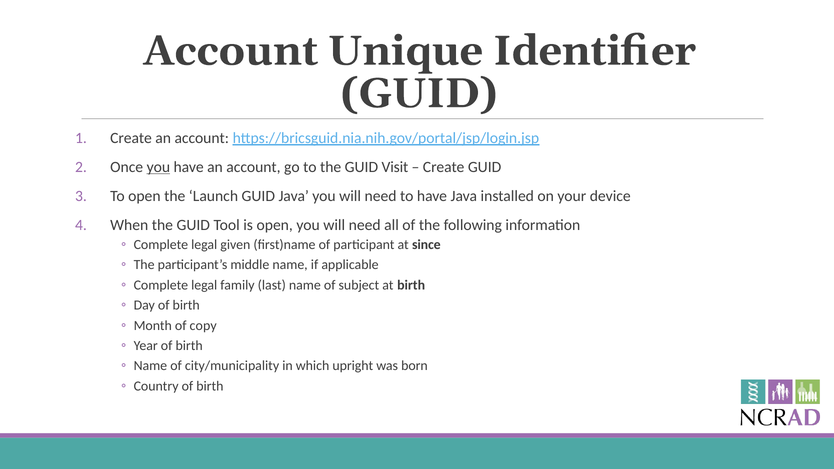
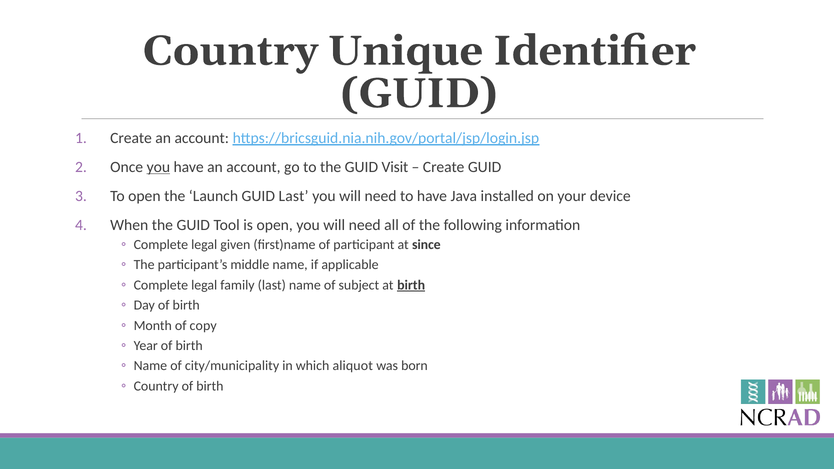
Account: Account -> Country (231, 51)
GUID Java: Java -> Last (294, 196)
birth underline: none -> present (411, 285)
upright: upright -> aliquot (353, 366)
